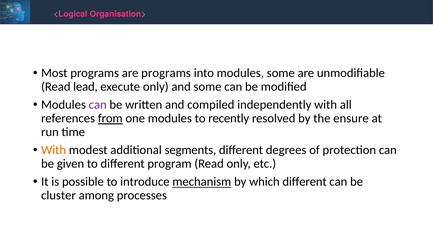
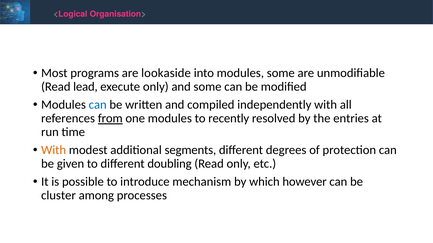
are programs: programs -> lookaside (166, 73)
can colour: purple -> blue (98, 105)
ensure: ensure -> entries (351, 119)
program: program -> doubling (170, 164)
mechanism underline: present -> none (202, 182)
which different: different -> however (305, 182)
